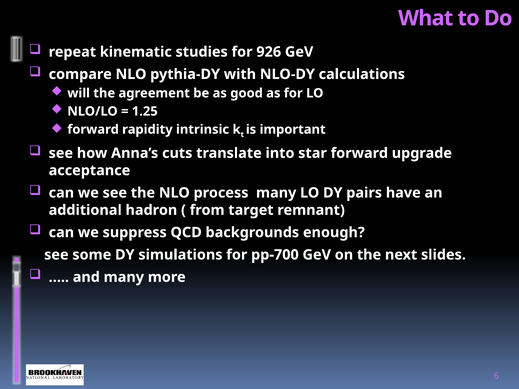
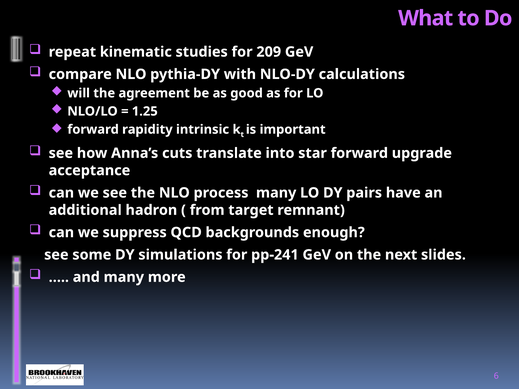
926: 926 -> 209 (269, 52)
pp-700: pp-700 -> pp-241 (275, 255)
